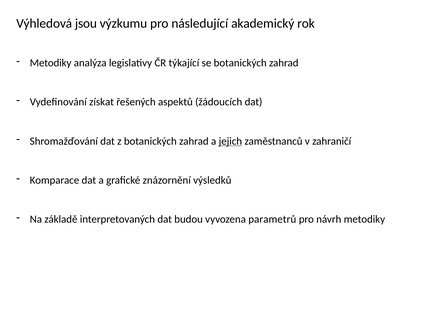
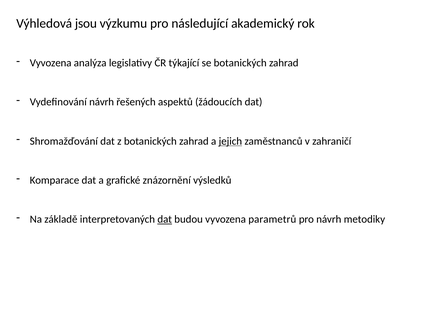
Metodiky: Metodiky -> Vyvozena (51, 63)
Vydefinování získat: získat -> návrh (102, 102)
dat underline: none -> present (165, 219)
